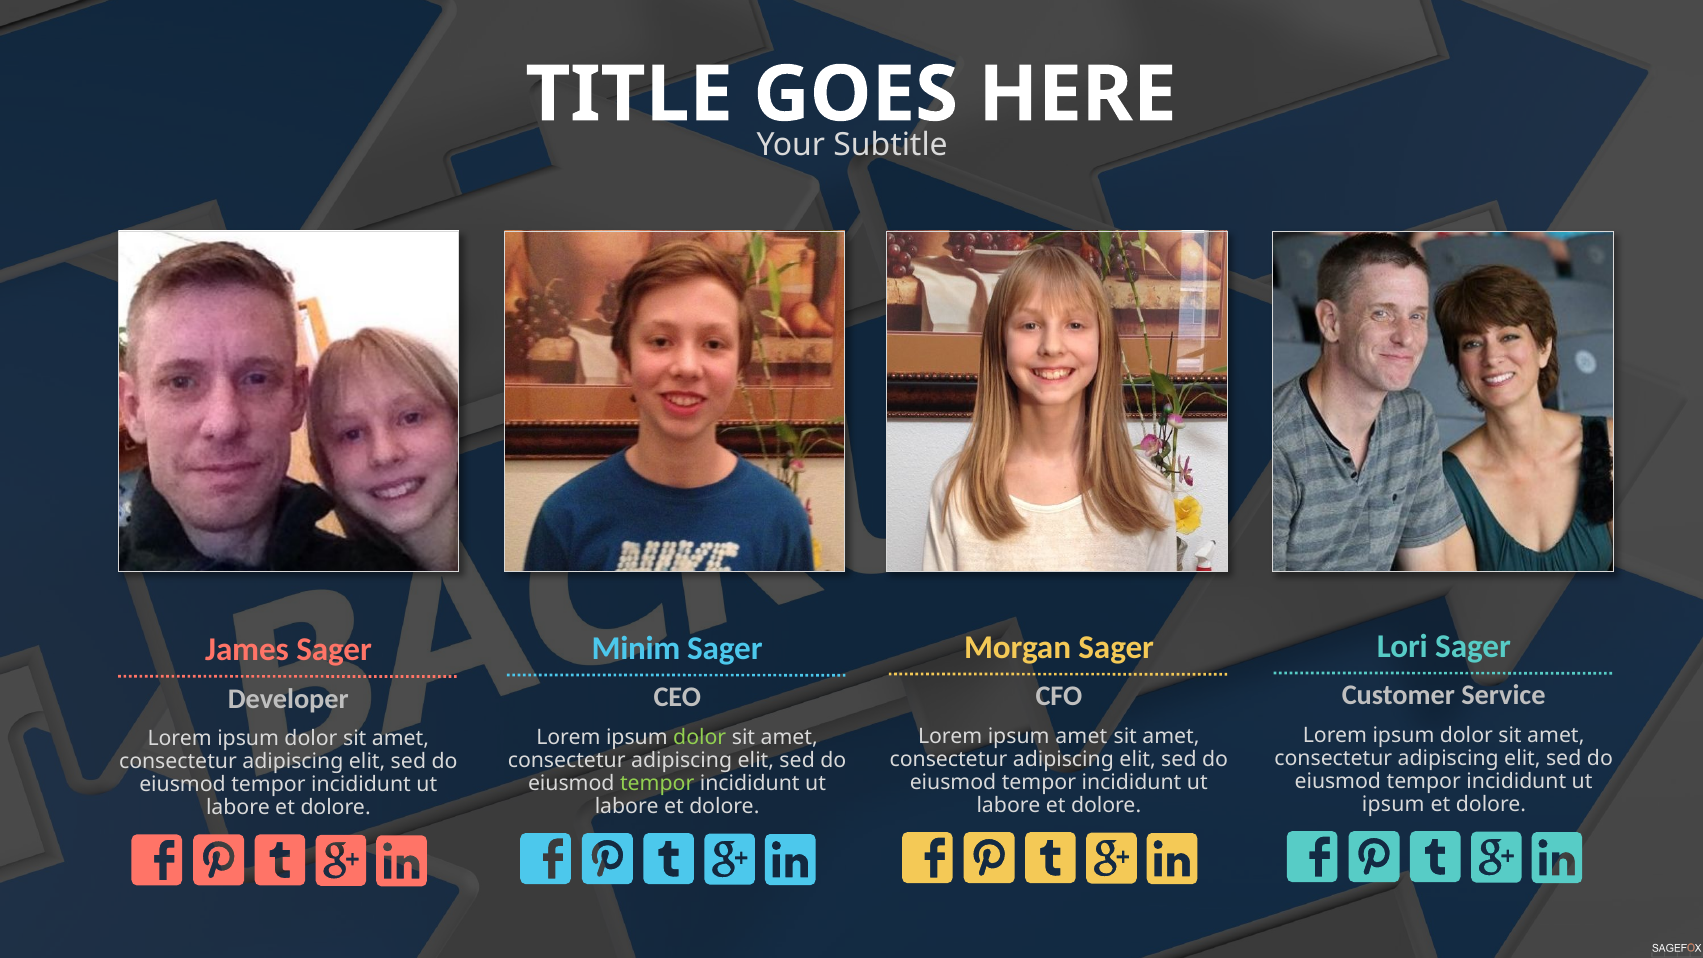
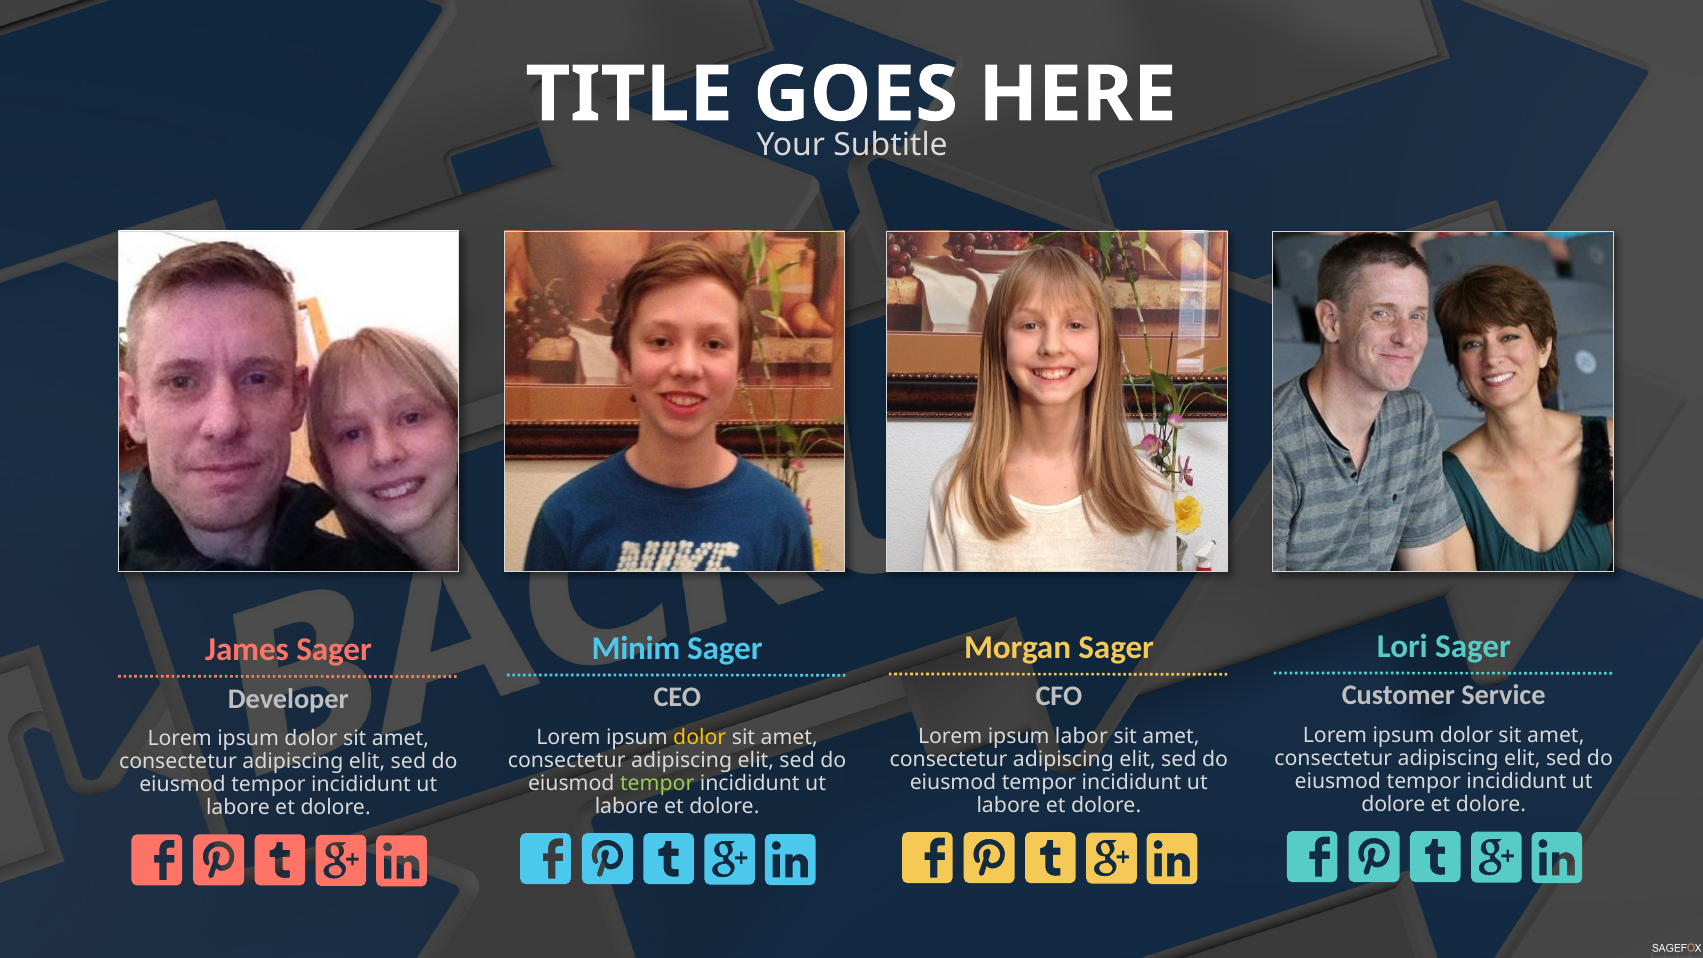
ipsum amet: amet -> labor (1081, 737)
dolor colour: light green -> yellow (700, 738)
ipsum: ipsum -> dolore (1393, 805)
